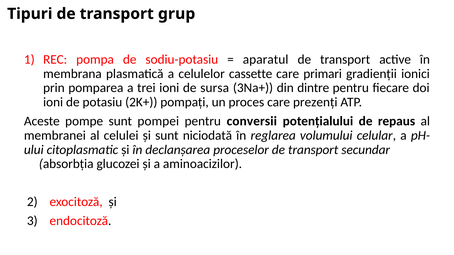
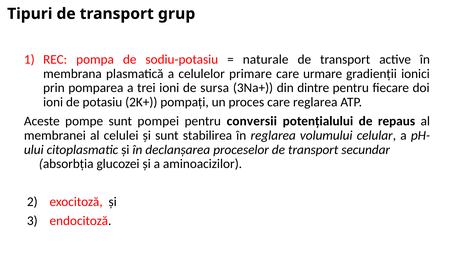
aparatul: aparatul -> naturale (266, 59)
cassette: cassette -> primare (251, 74)
primari: primari -> urmare (323, 74)
care prezenți: prezenți -> reglarea (315, 102)
niciodată: niciodată -> stabilirea (207, 136)
